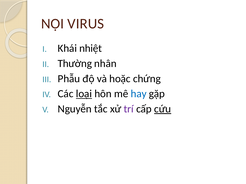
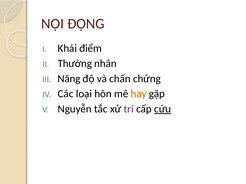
VIRUS: VIRUS -> ĐỘNG (86, 24)
nhiệt: nhiệt -> điểm (91, 48)
Phẫu: Phẫu -> Năng (69, 79)
hoặc: hoặc -> chấn (120, 79)
loại underline: present -> none (84, 94)
hay colour: blue -> orange (139, 94)
